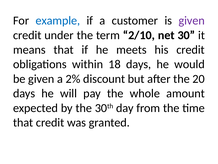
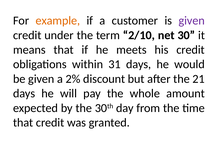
example colour: blue -> orange (58, 21)
18: 18 -> 31 (115, 64)
20: 20 -> 21 (199, 79)
